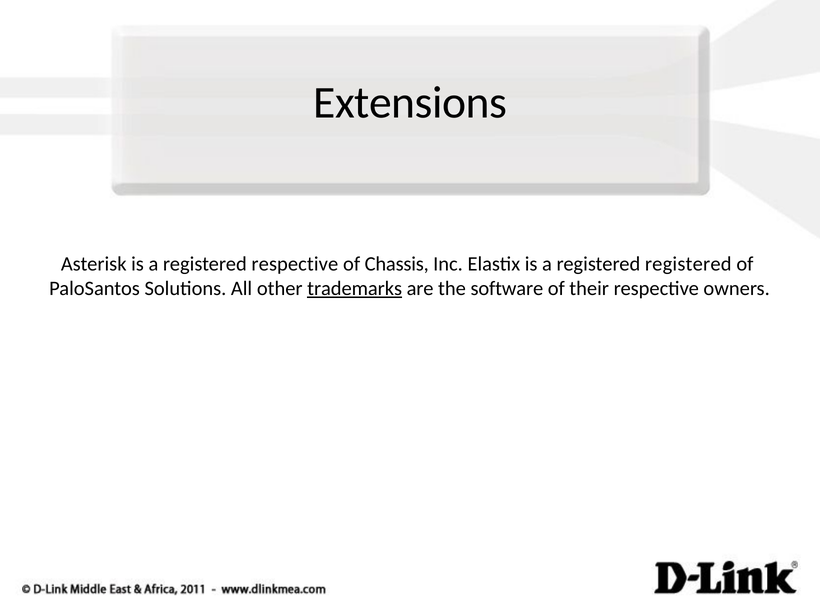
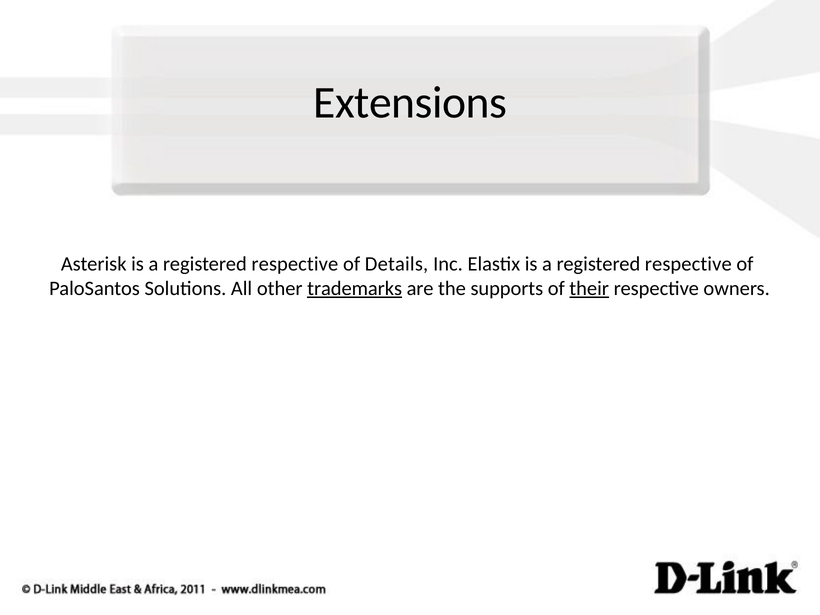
Chassis: Chassis -> Details (397, 264)
registered: registered -> respective (688, 264)
software: software -> supports (507, 288)
their underline: none -> present (589, 288)
